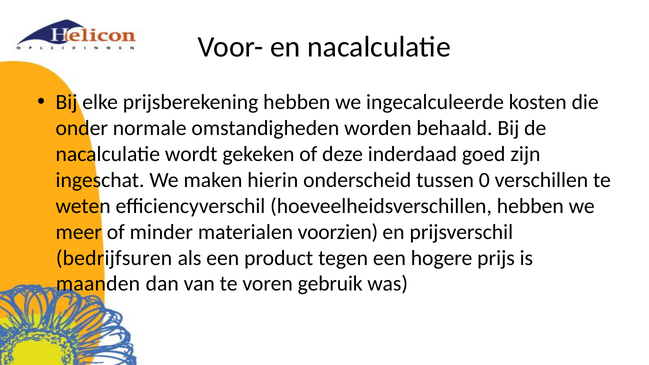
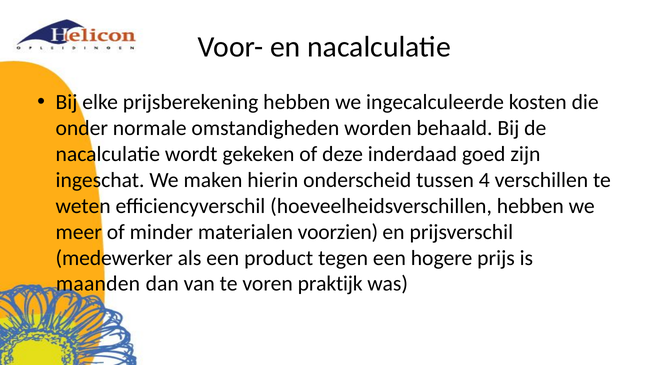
0: 0 -> 4 (484, 180)
bedrijfsuren: bedrijfsuren -> medewerker (114, 258)
gebruik: gebruik -> praktijk (330, 284)
